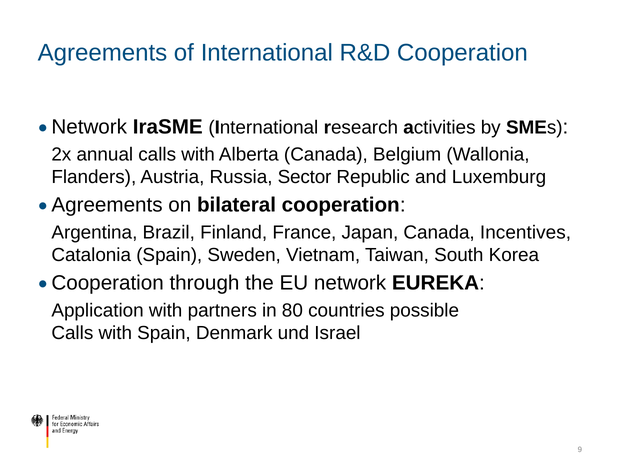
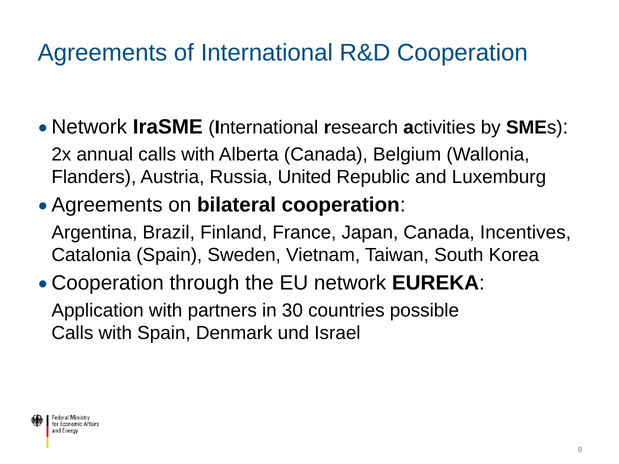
Sector: Sector -> United (305, 177)
80: 80 -> 30 (292, 311)
